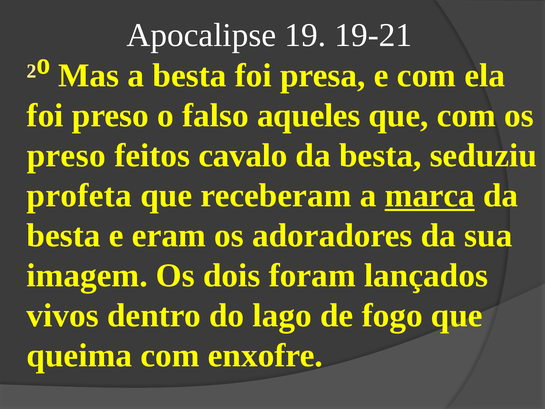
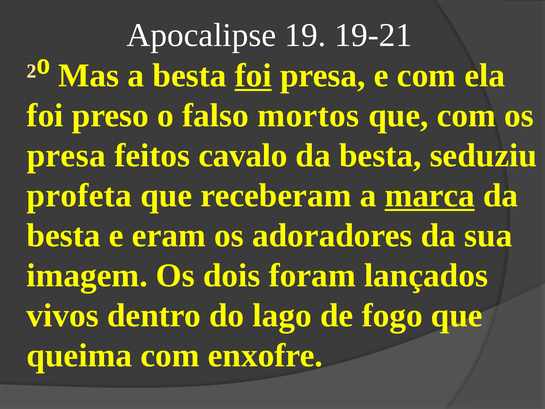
foi underline: none -> present (253, 76)
aqueles: aqueles -> mortos (308, 116)
preso: preso -> presa (66, 155)
